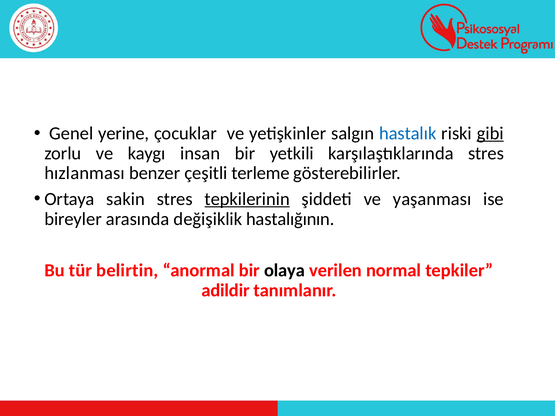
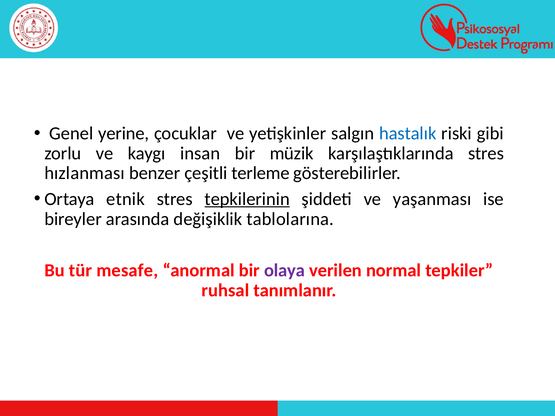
gibi underline: present -> none (490, 133)
yetkili: yetkili -> müzik (292, 153)
sakin: sakin -> etnik (126, 199)
hastalığının: hastalığının -> tablolarına (290, 219)
belirtin: belirtin -> mesafe (127, 271)
olaya colour: black -> purple (285, 271)
adildir: adildir -> ruhsal (225, 291)
